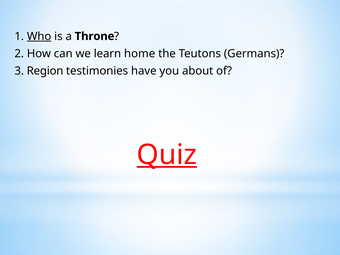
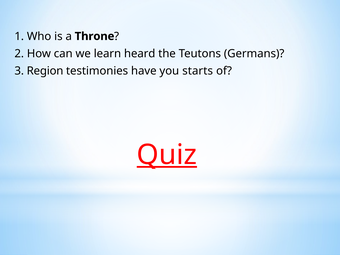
Who underline: present -> none (39, 36)
home: home -> heard (140, 54)
about: about -> starts (198, 71)
